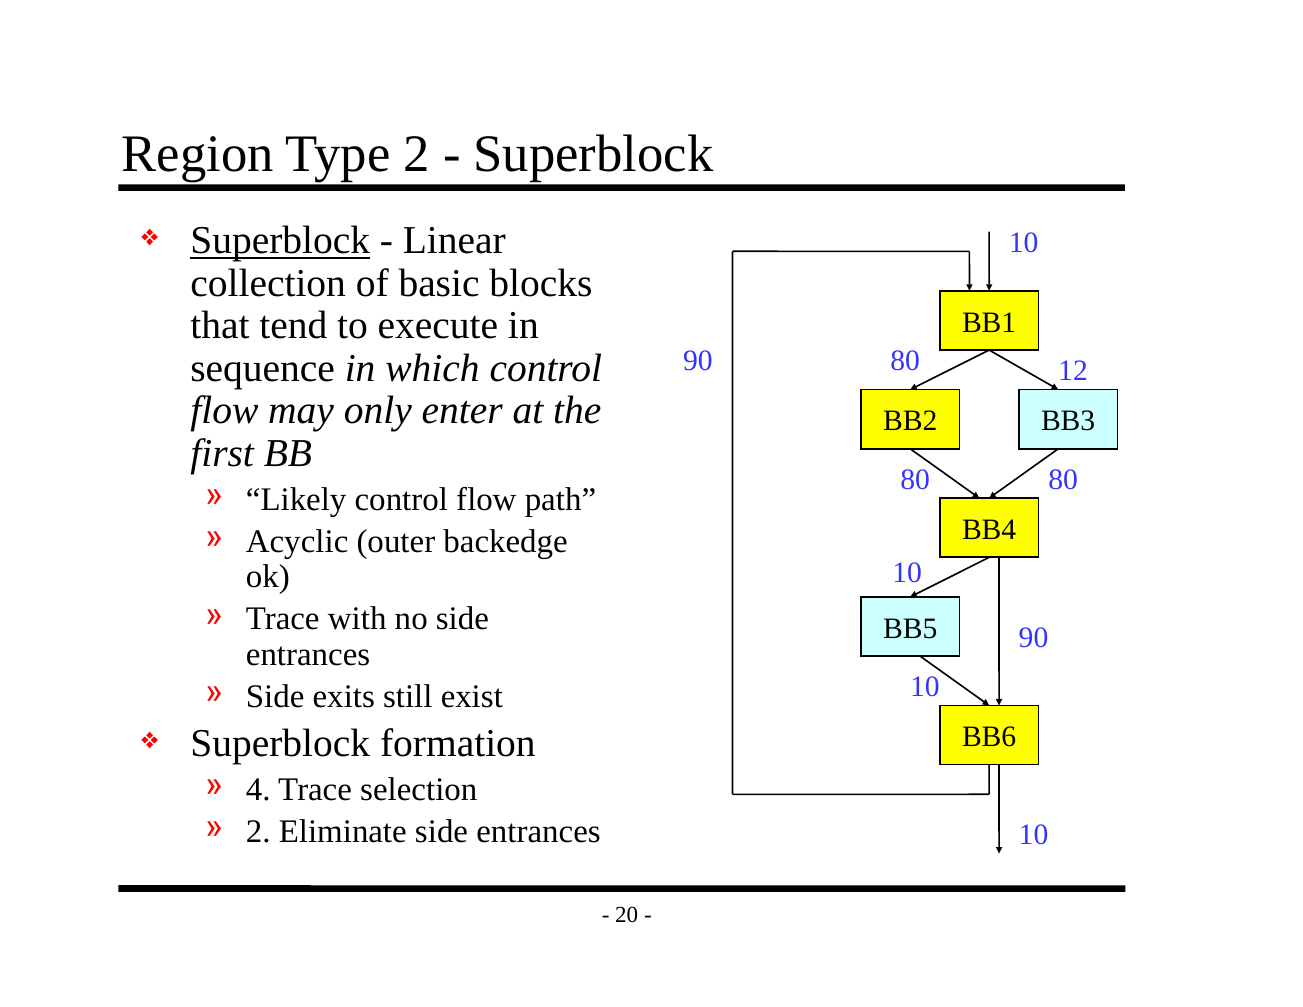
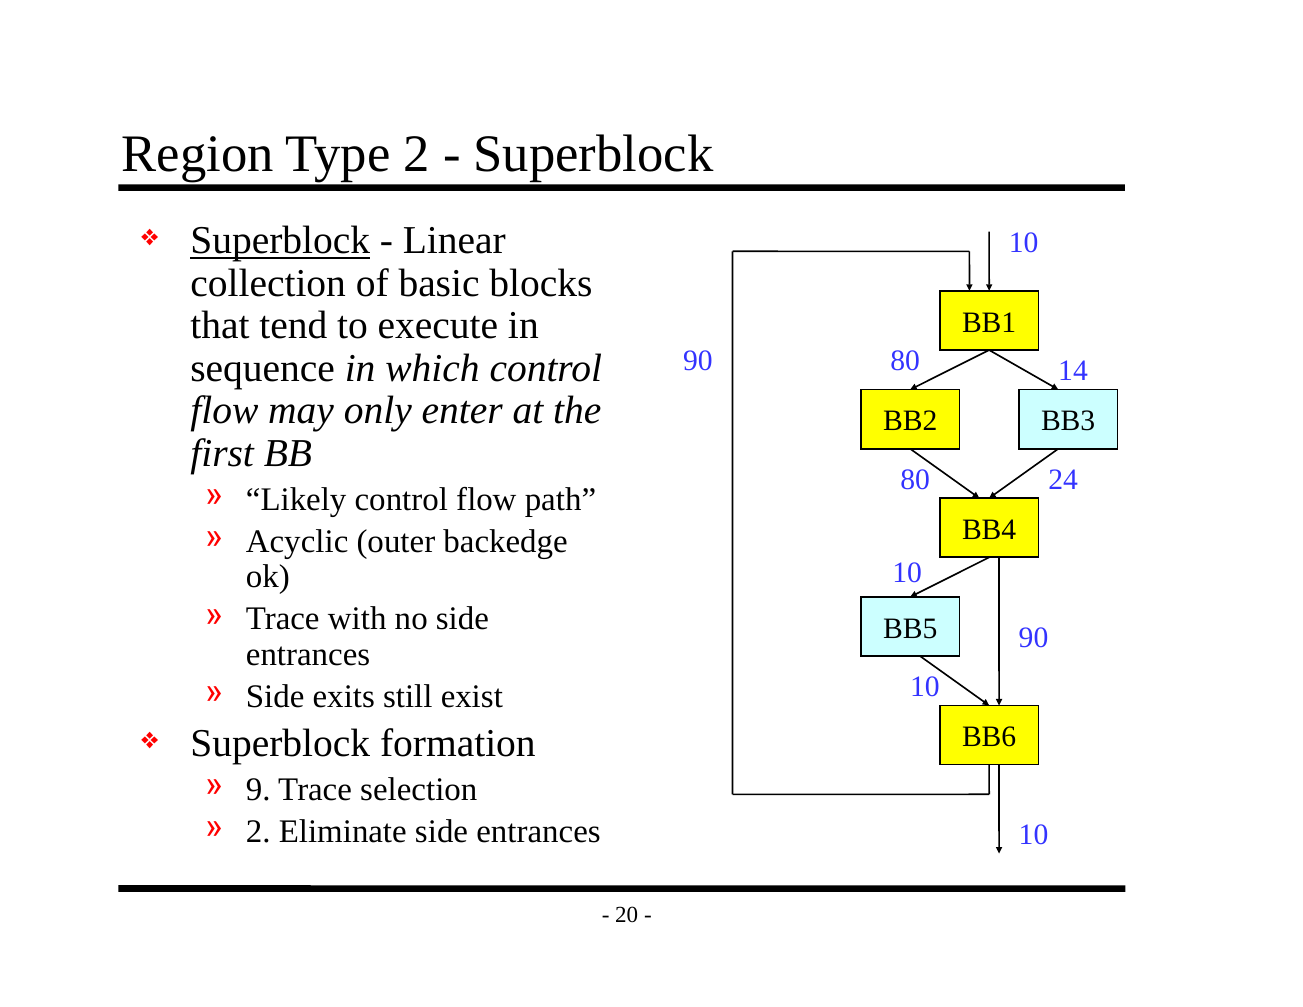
12: 12 -> 14 (1073, 371)
80 80: 80 -> 24 (1063, 479)
4: 4 -> 9 (258, 789)
